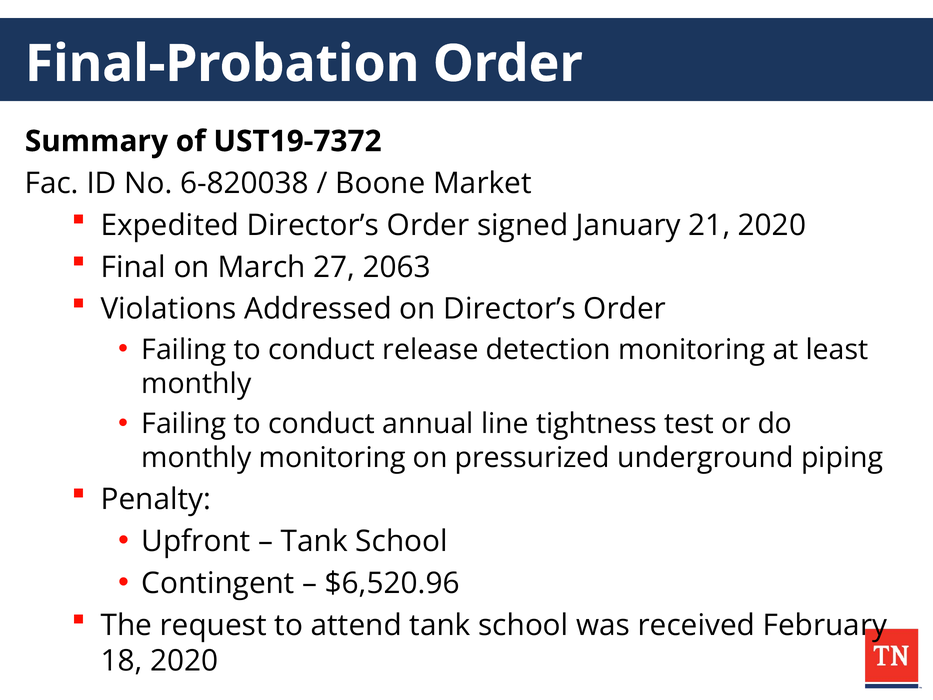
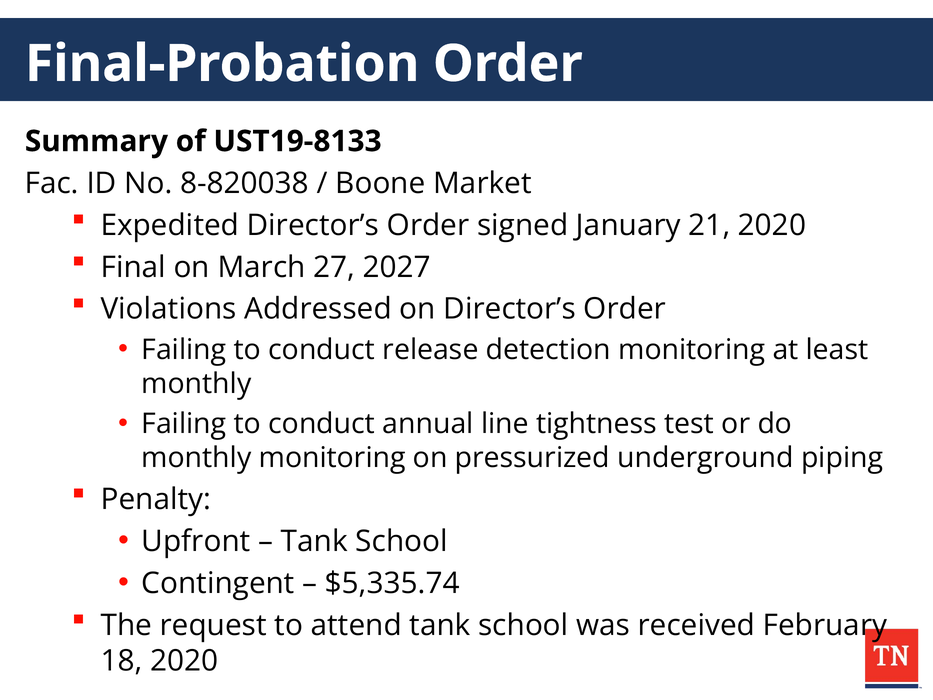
UST19-7372: UST19-7372 -> UST19-8133 (298, 141)
6-820038: 6-820038 -> 8-820038 (245, 183)
2063: 2063 -> 2027 (397, 267)
$6,520.96: $6,520.96 -> $5,335.74 (392, 583)
